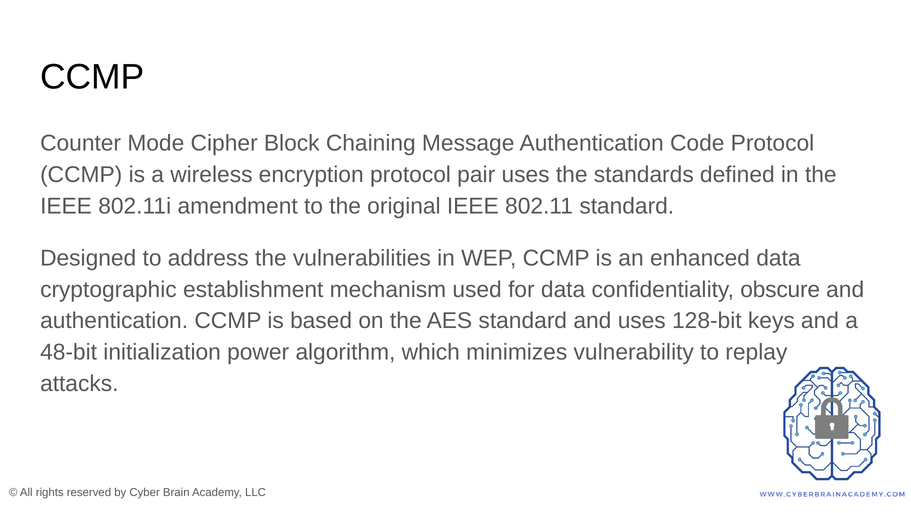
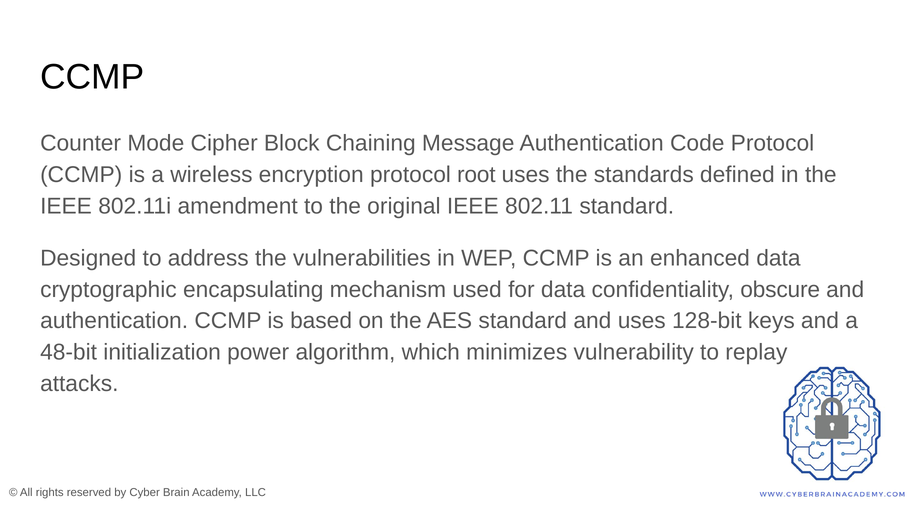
pair: pair -> root (476, 175)
establishment: establishment -> encapsulating (253, 289)
